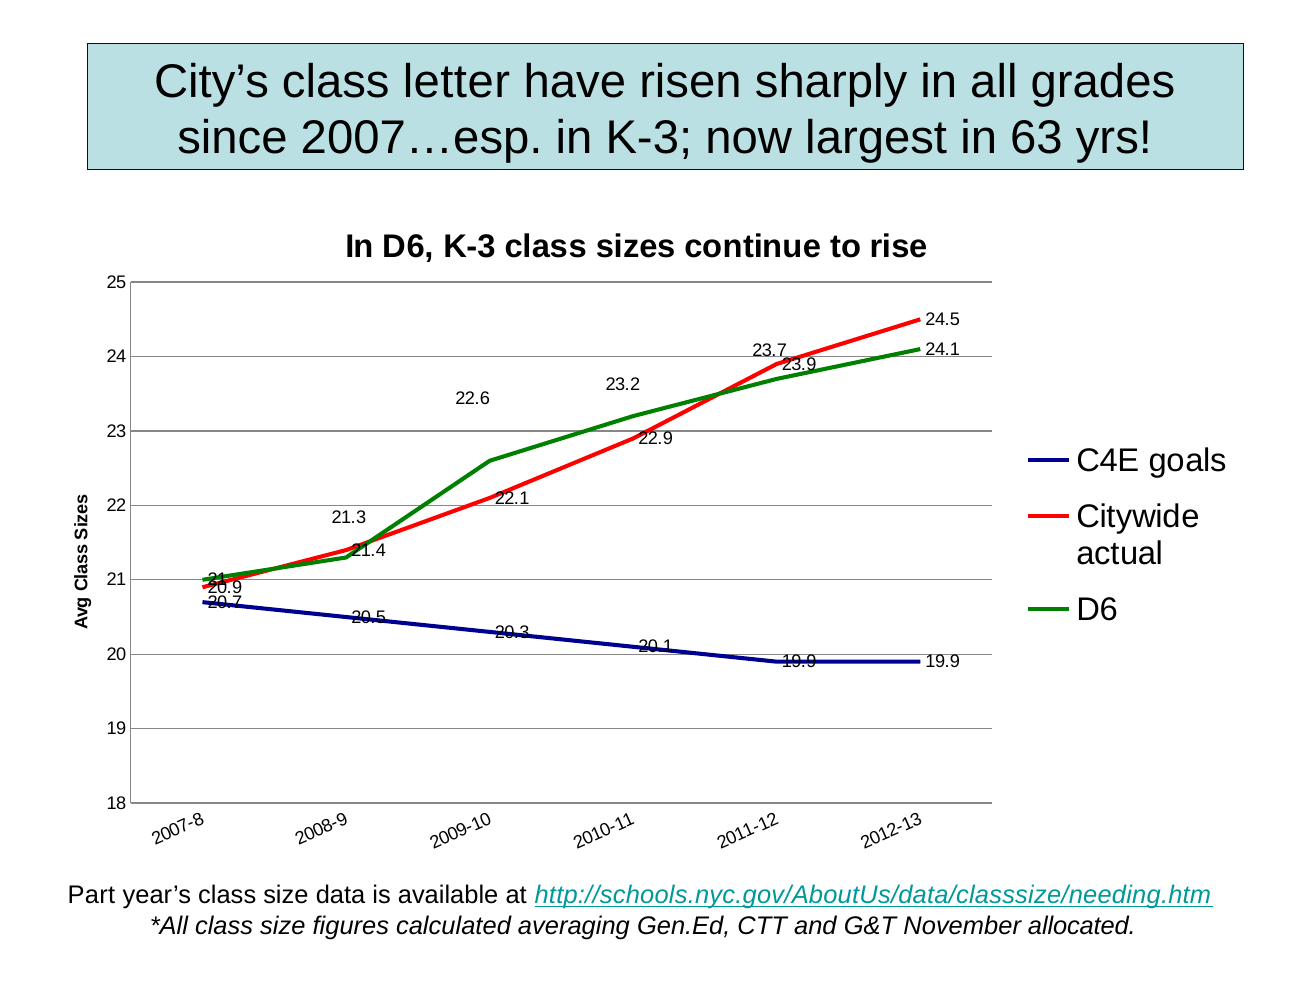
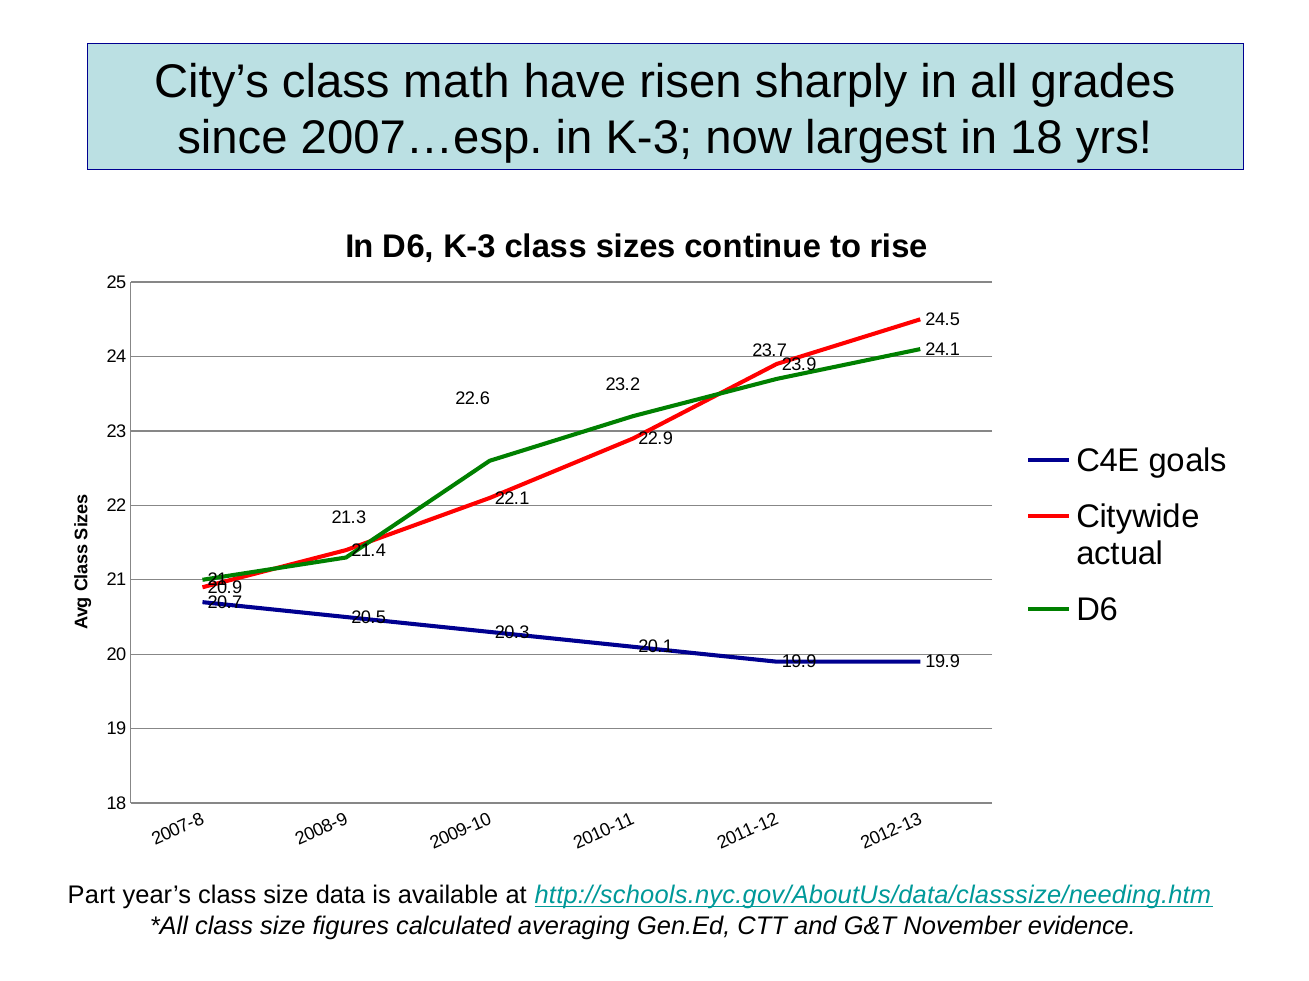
letter: letter -> math (456, 82)
in 63: 63 -> 18 (1036, 138)
allocated: allocated -> evidence (1082, 927)
